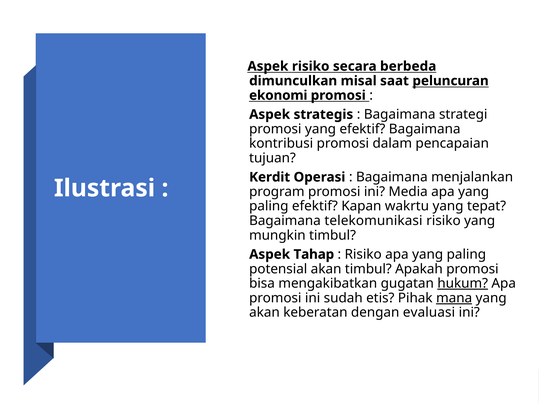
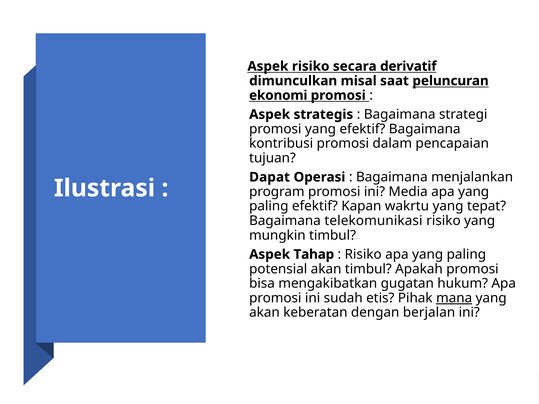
berbeda: berbeda -> derivatif (408, 66)
Kerdit: Kerdit -> Dapat (270, 177)
hukum underline: present -> none (463, 284)
evaluasi: evaluasi -> berjalan (429, 313)
